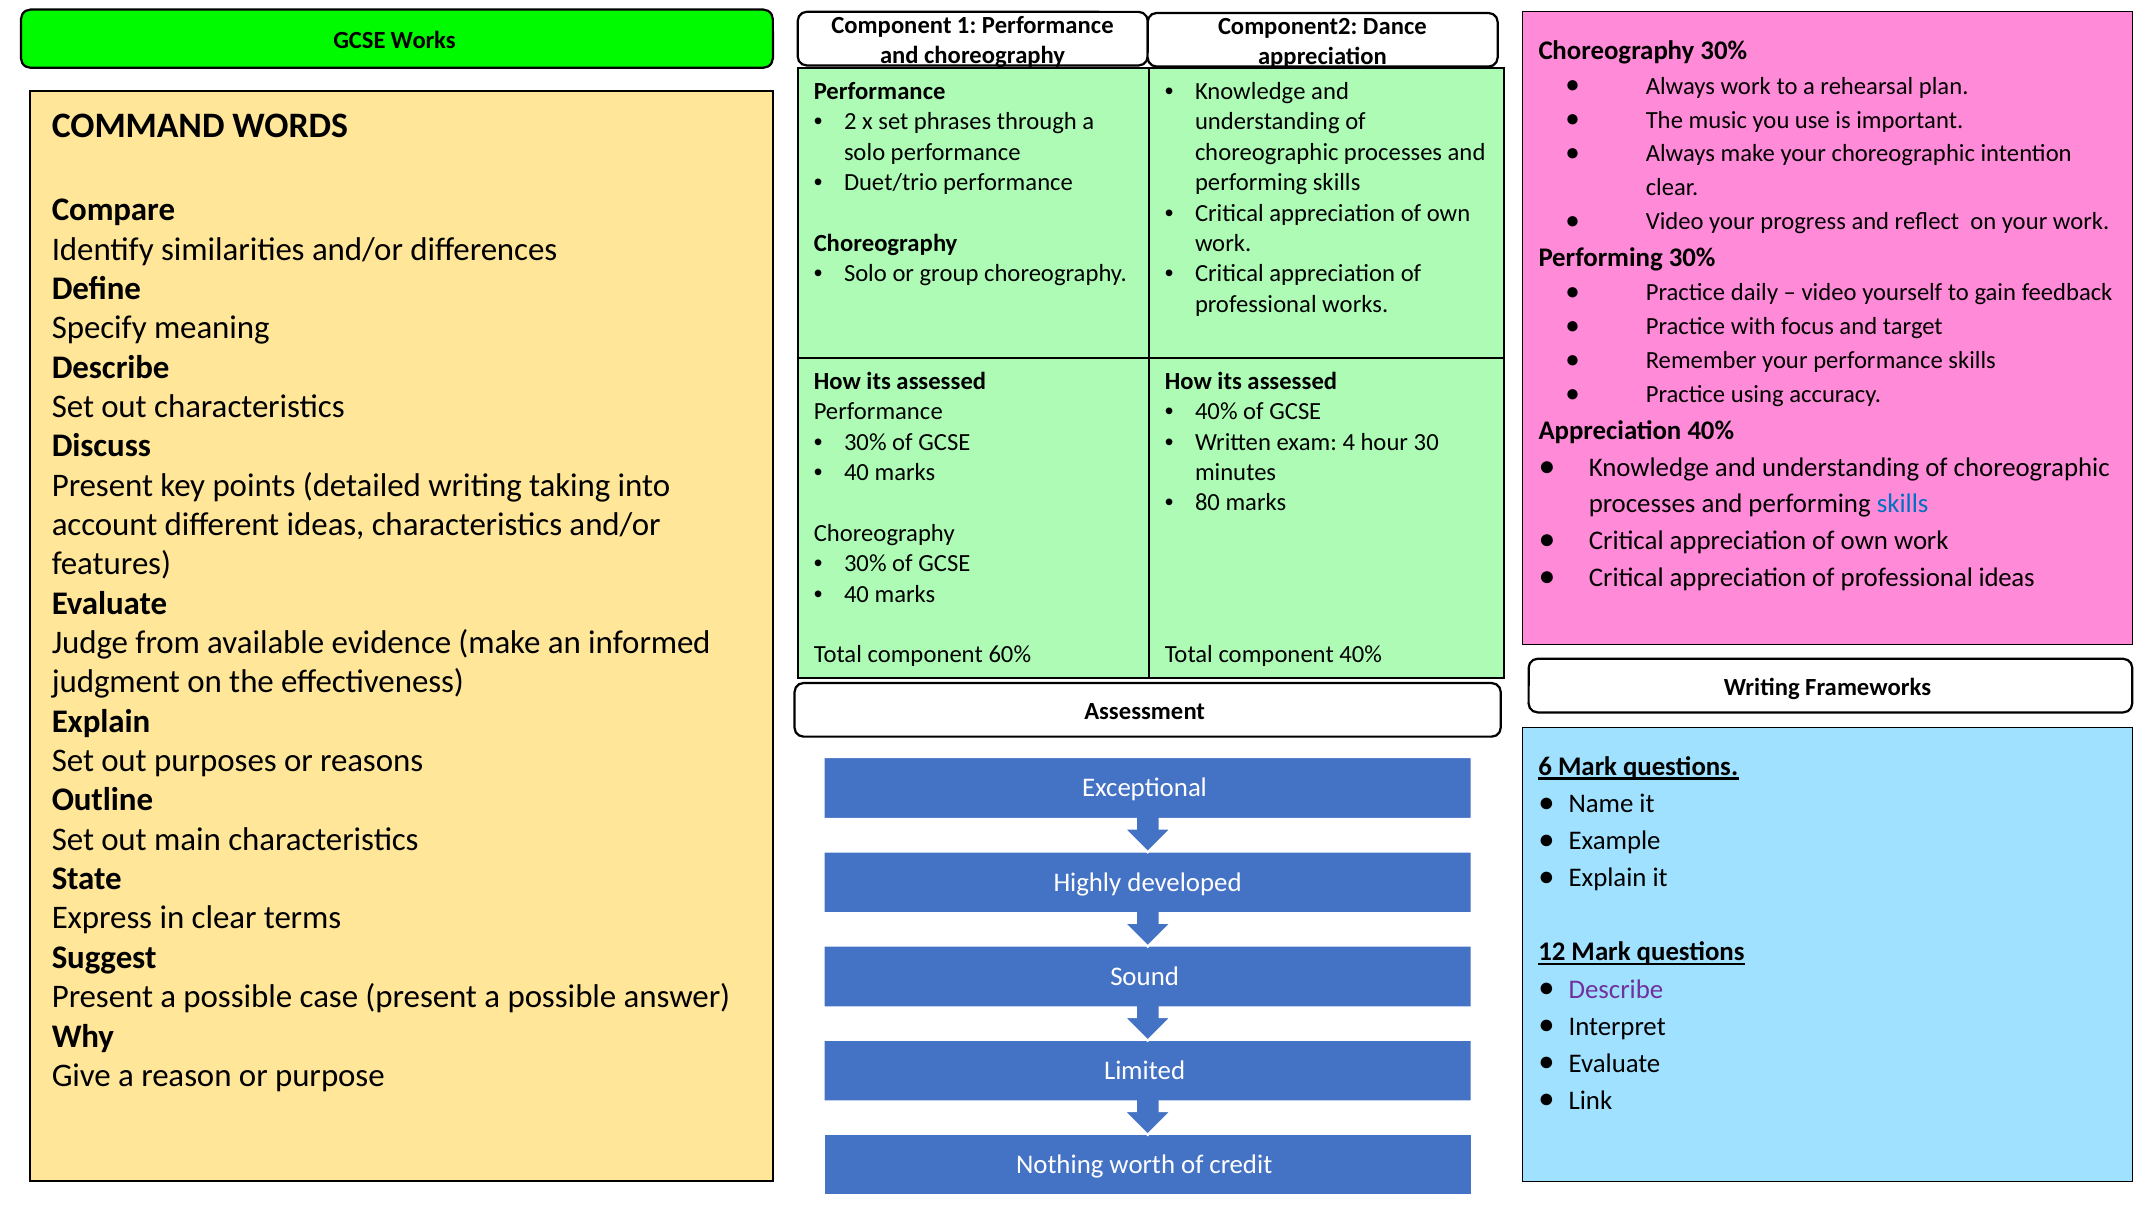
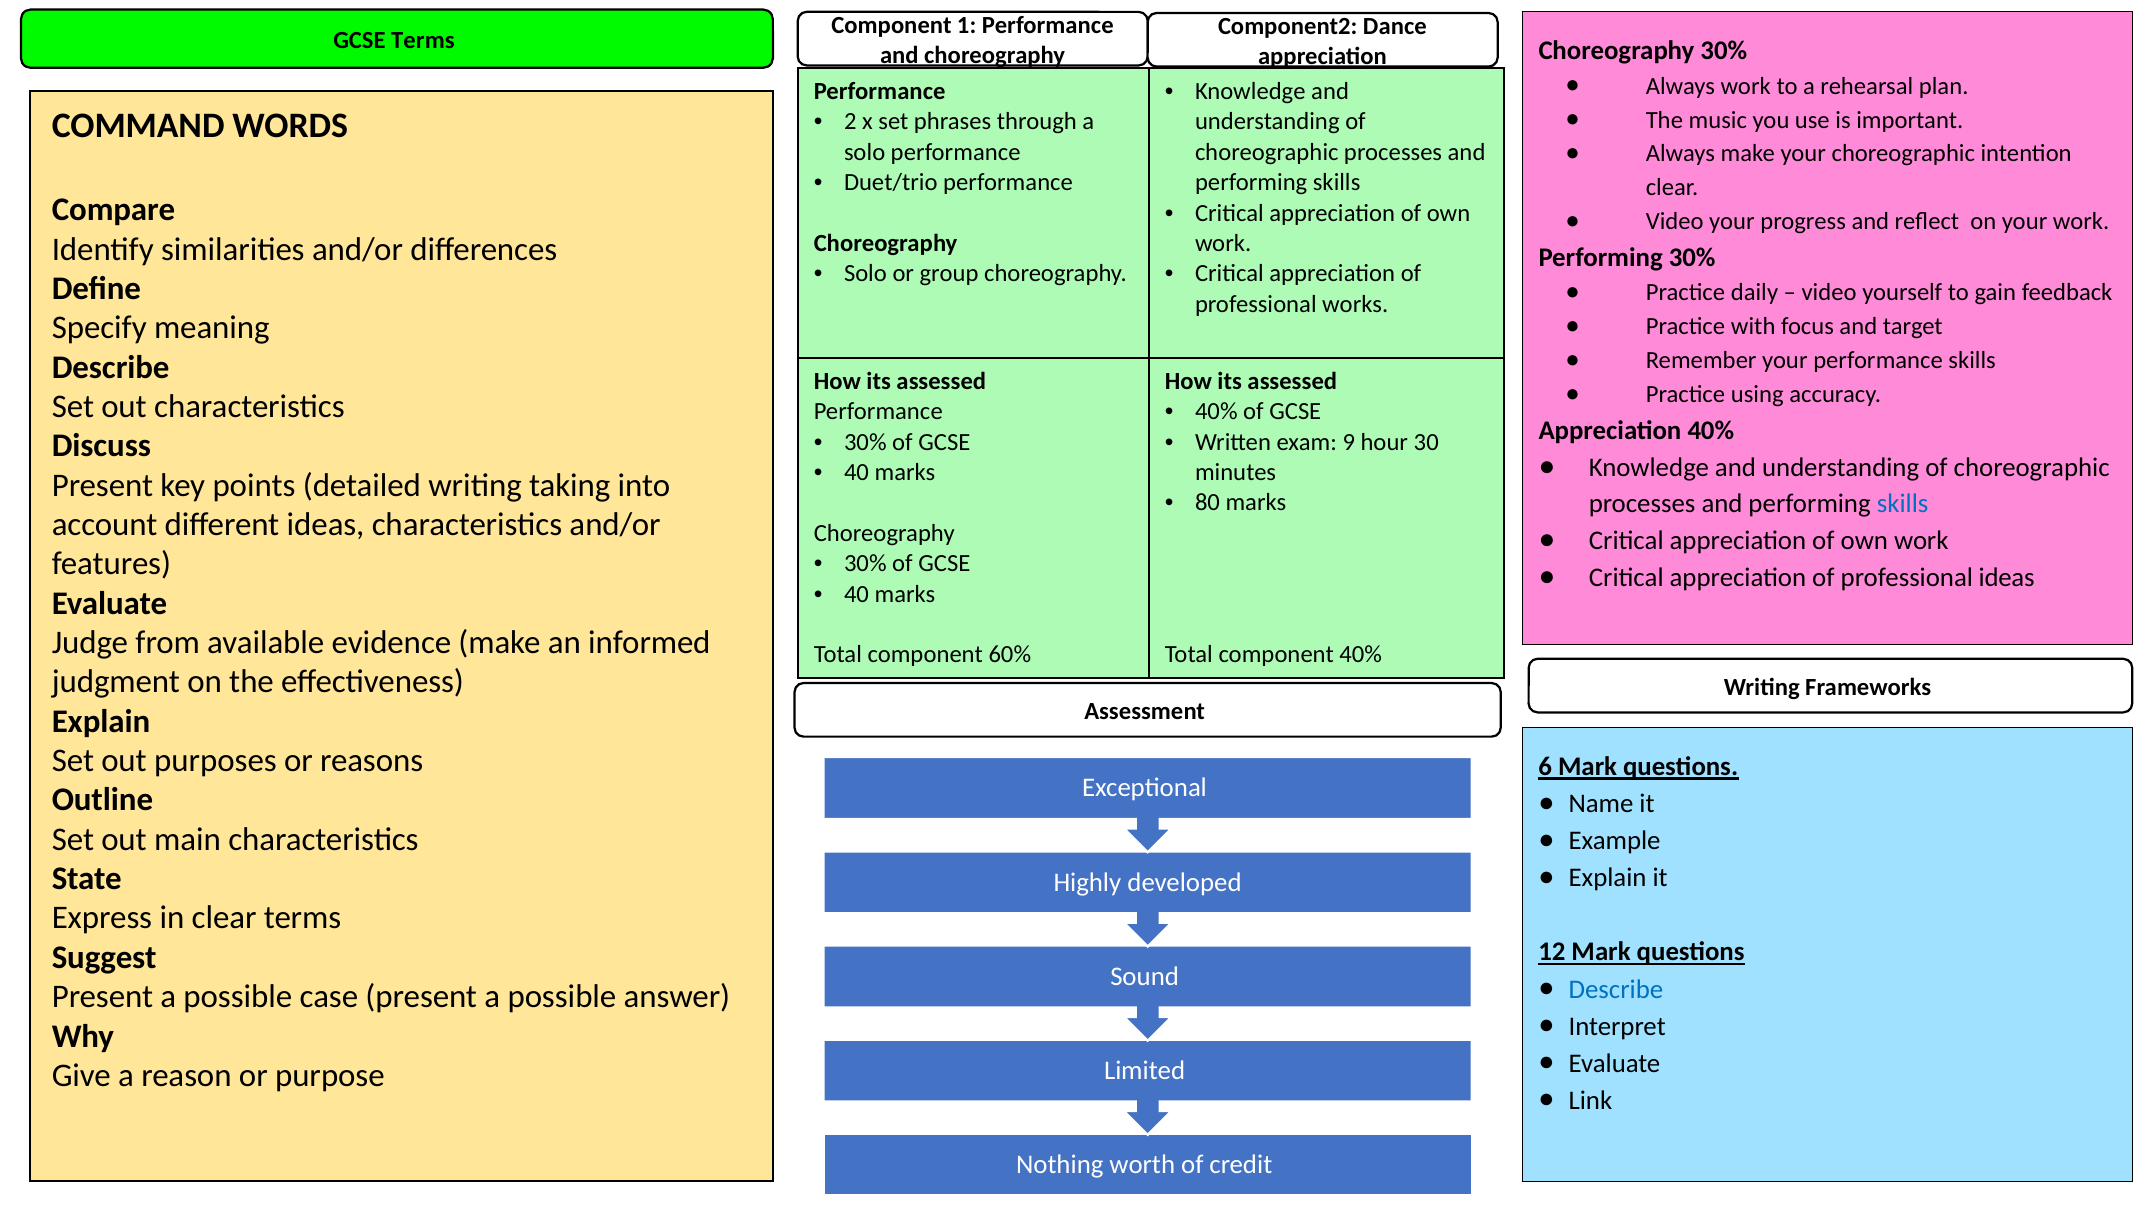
GCSE Works: Works -> Terms (423, 40)
4: 4 -> 9 (1349, 442)
Describe colour: purple -> blue (1616, 989)
